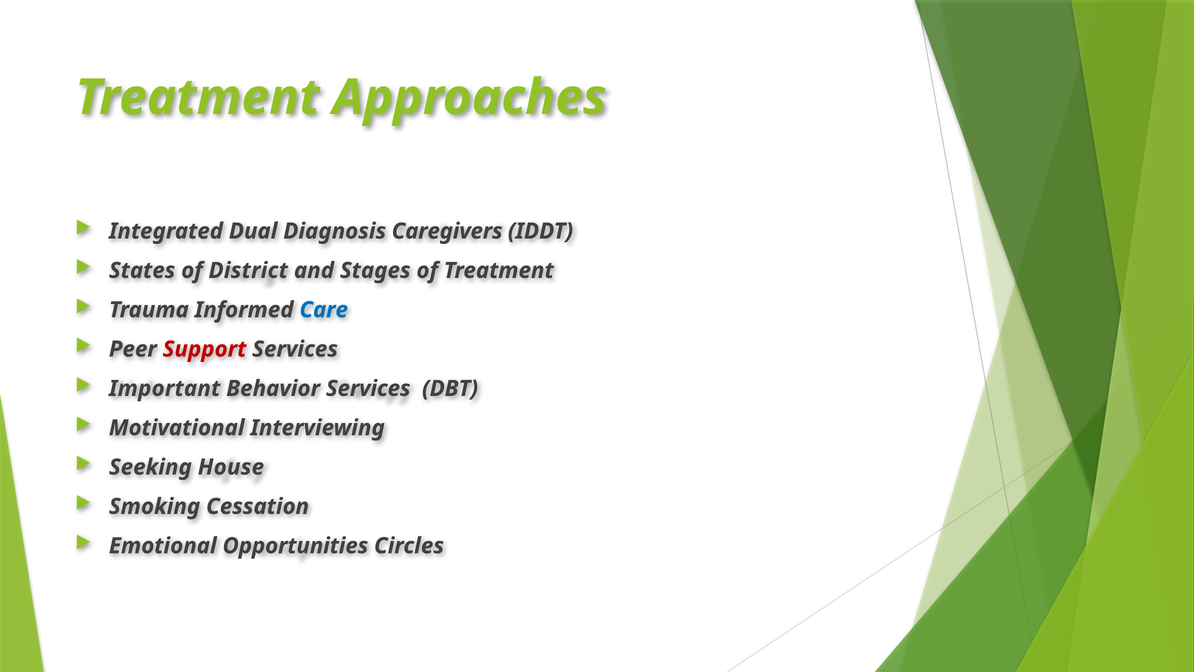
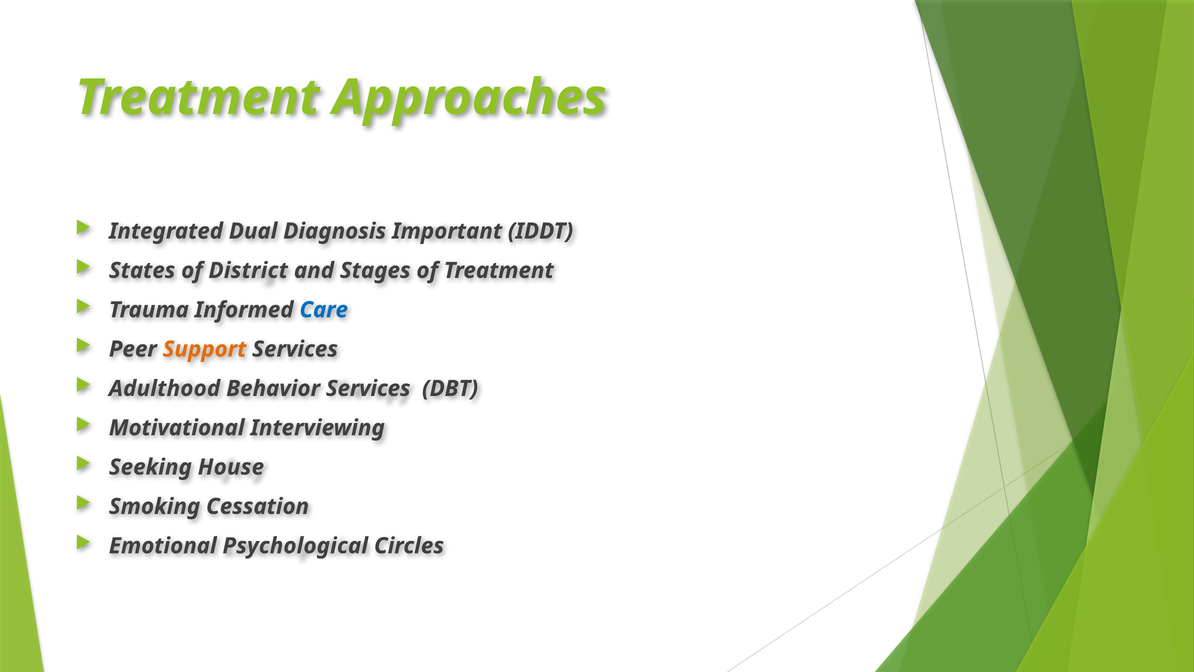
Caregivers: Caregivers -> Important (447, 231)
Support colour: red -> orange (204, 349)
Important: Important -> Adulthood (165, 388)
Opportunities: Opportunities -> Psychological (295, 546)
